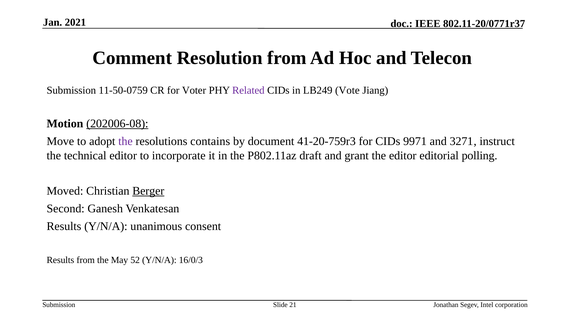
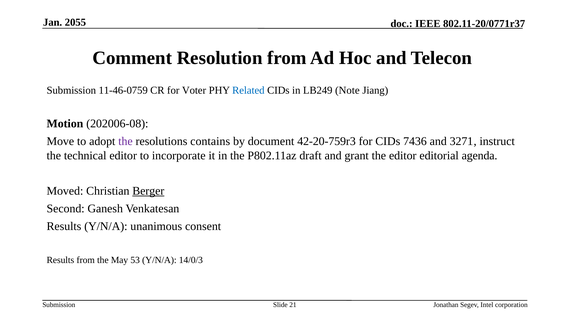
2021: 2021 -> 2055 (75, 22)
11-50-0759: 11-50-0759 -> 11-46-0759 (123, 90)
Related colour: purple -> blue (248, 90)
Vote: Vote -> Note (347, 90)
202006-08 underline: present -> none (117, 124)
41-20-759r3: 41-20-759r3 -> 42-20-759r3 (327, 141)
9971: 9971 -> 7436 (415, 141)
polling: polling -> agenda (480, 155)
52: 52 -> 53 (135, 260)
16/0/3: 16/0/3 -> 14/0/3 (191, 260)
